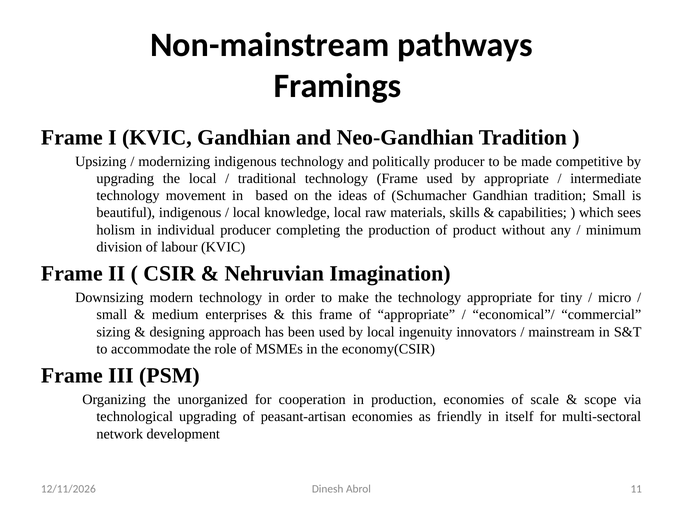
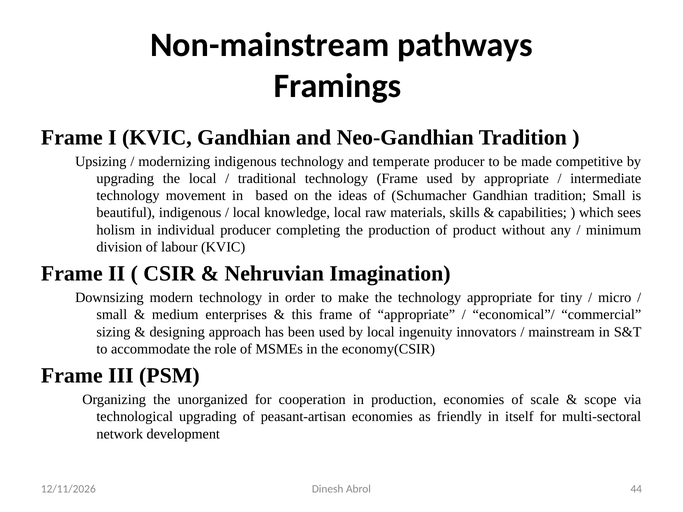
politically: politically -> temperate (401, 162)
11: 11 -> 44 (636, 489)
